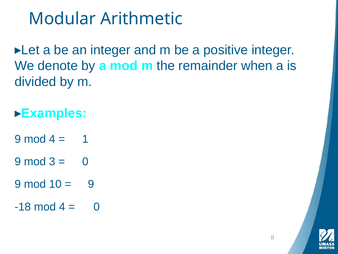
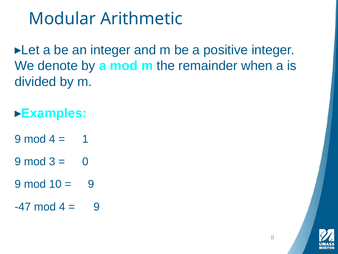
-18: -18 -> -47 (23, 206)
0: 0 -> 9 (97, 206)
